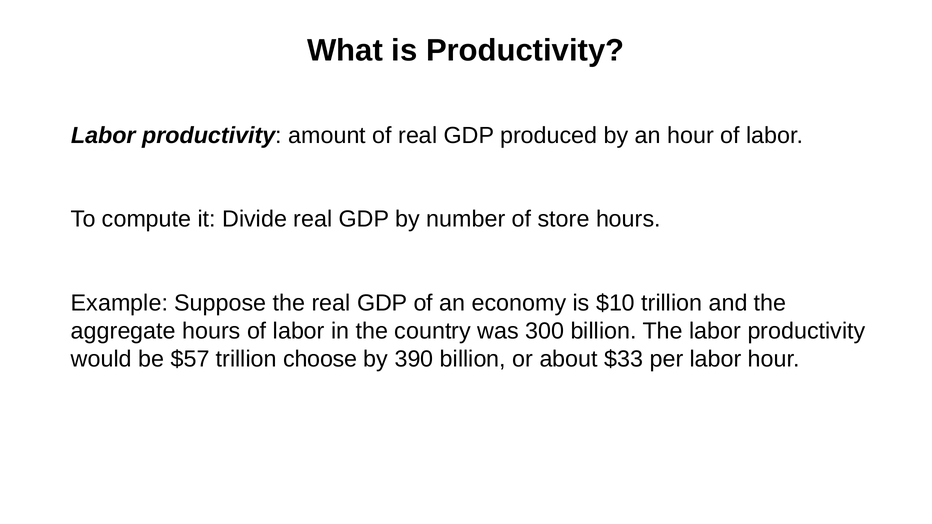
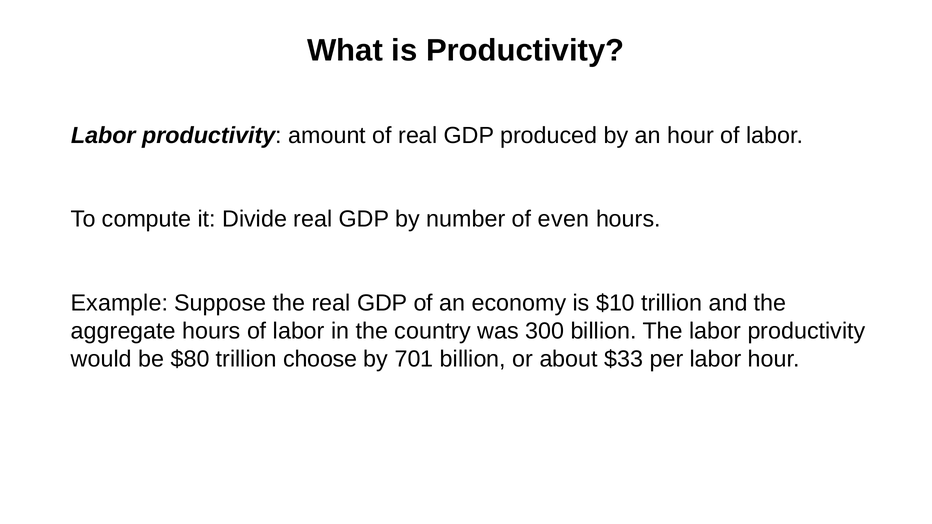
store: store -> even (564, 219)
$57: $57 -> $80 (190, 359)
390: 390 -> 701 (414, 359)
